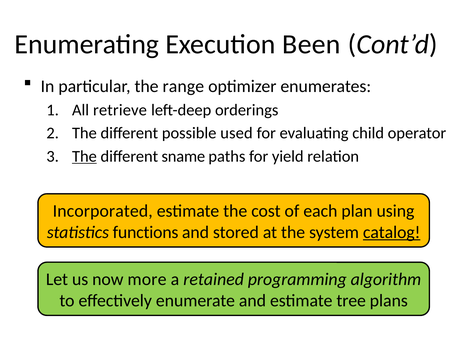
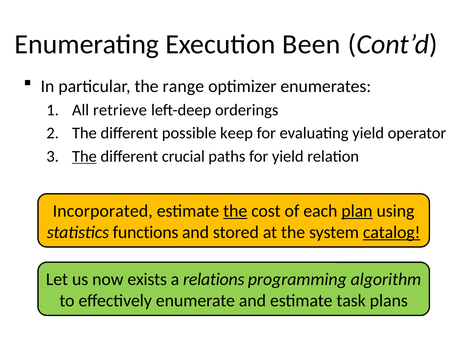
used: used -> keep (237, 133)
evaluating child: child -> yield (368, 133)
sname: sname -> crucial (183, 156)
the underline: none -> present (235, 211)
plan underline: none -> present (357, 211)
more: more -> exists (147, 279)
retained: retained -> relations (214, 279)
tree: tree -> task (351, 301)
